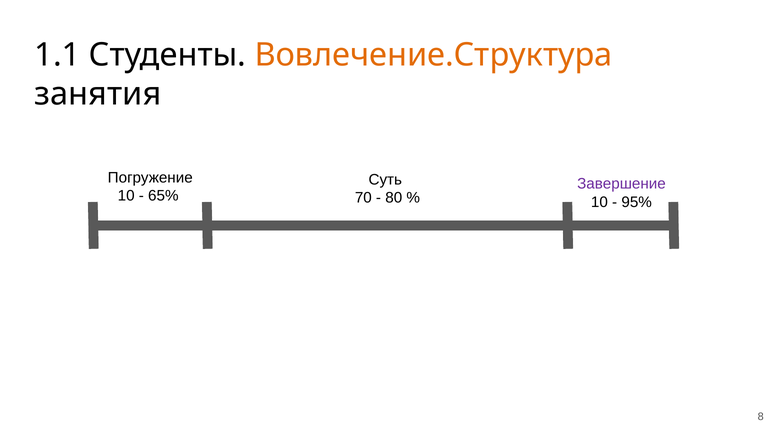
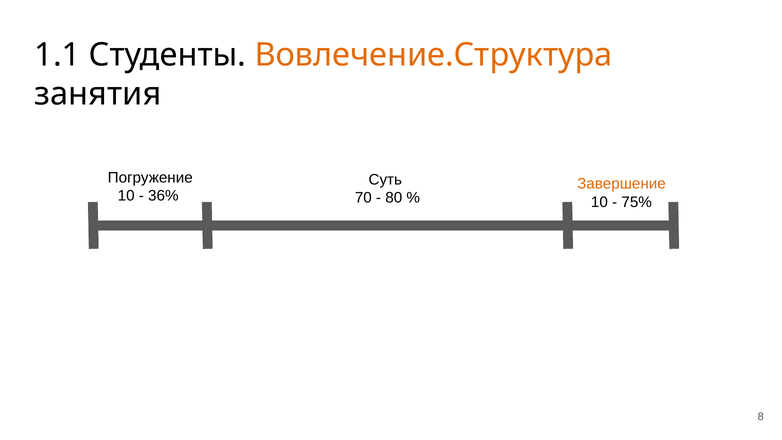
Завершение colour: purple -> orange (621, 184)
65%: 65% -> 36% (163, 196)
95%: 95% -> 75% (637, 202)
